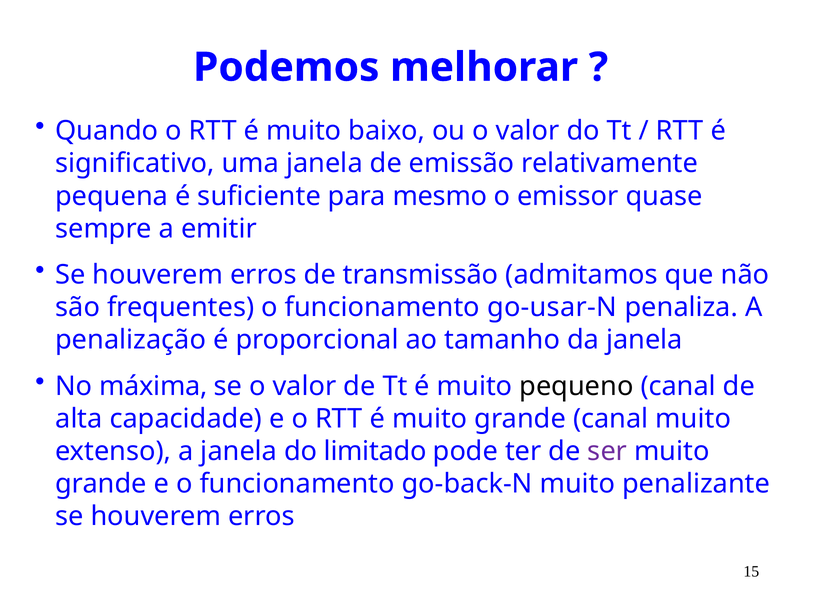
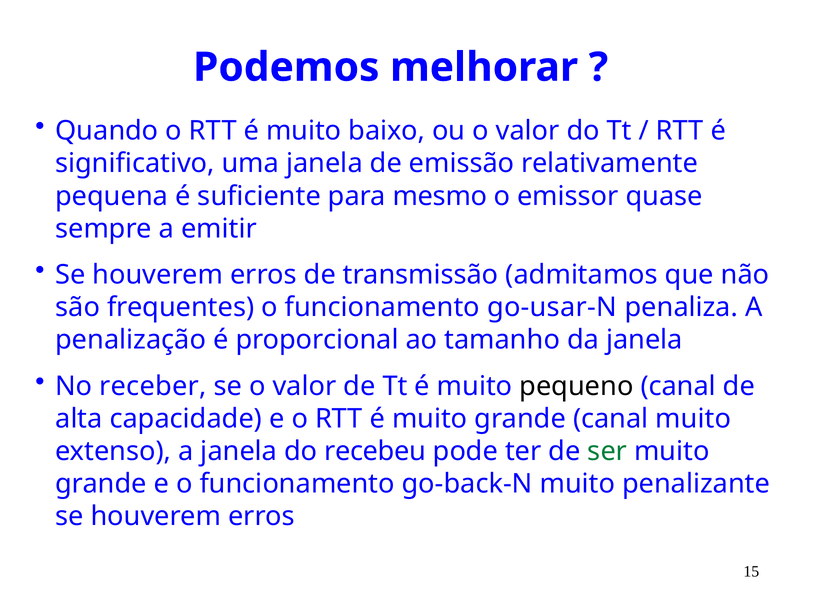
máxima: máxima -> receber (153, 386)
limitado: limitado -> recebeu (375, 452)
ser colour: purple -> green (607, 452)
